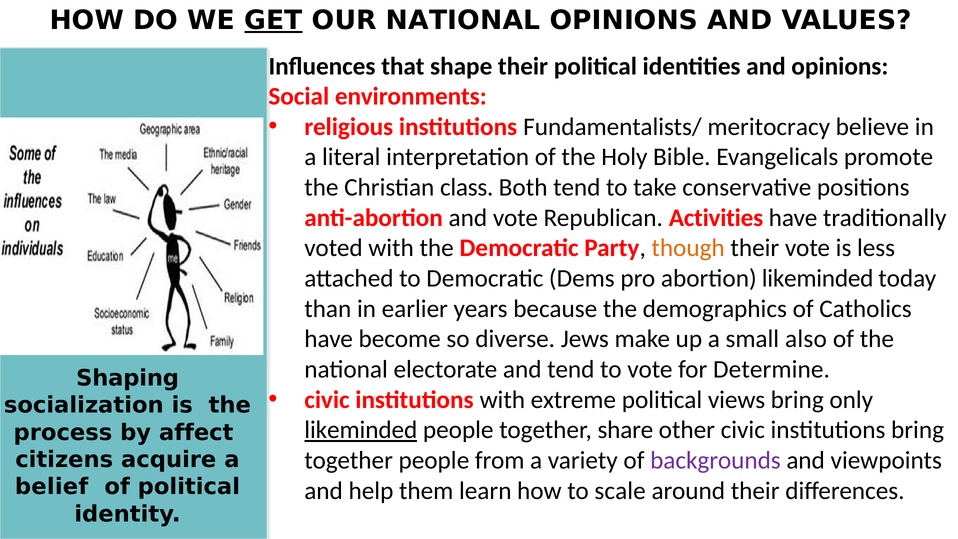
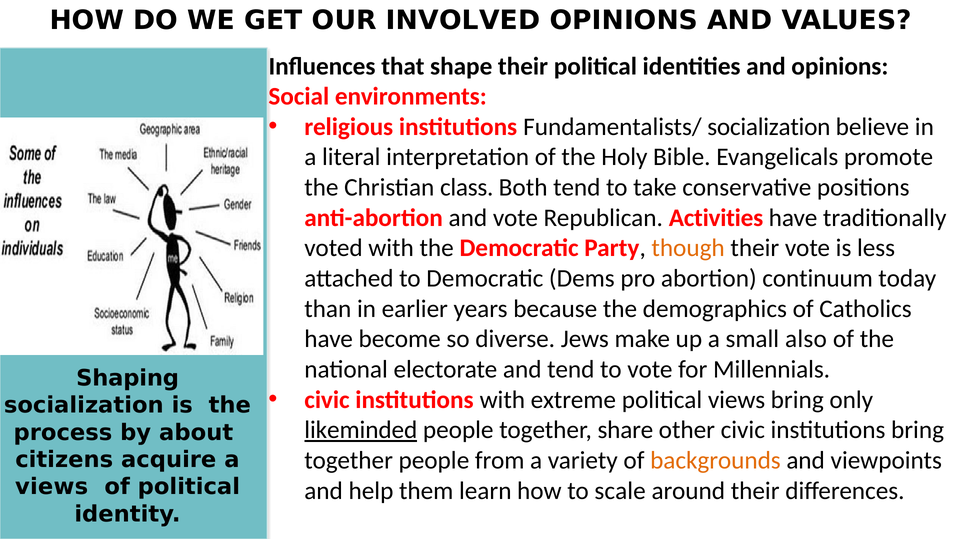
GET underline: present -> none (273, 21)
OUR NATIONAL: NATIONAL -> INVOLVED (463, 21)
Fundamentalists/ meritocracy: meritocracy -> socialization (769, 127)
abortion likeminded: likeminded -> continuum (818, 278)
Determine: Determine -> Millennials (772, 369)
affect: affect -> about (196, 432)
backgrounds colour: purple -> orange (715, 460)
belief: belief -> views (52, 487)
